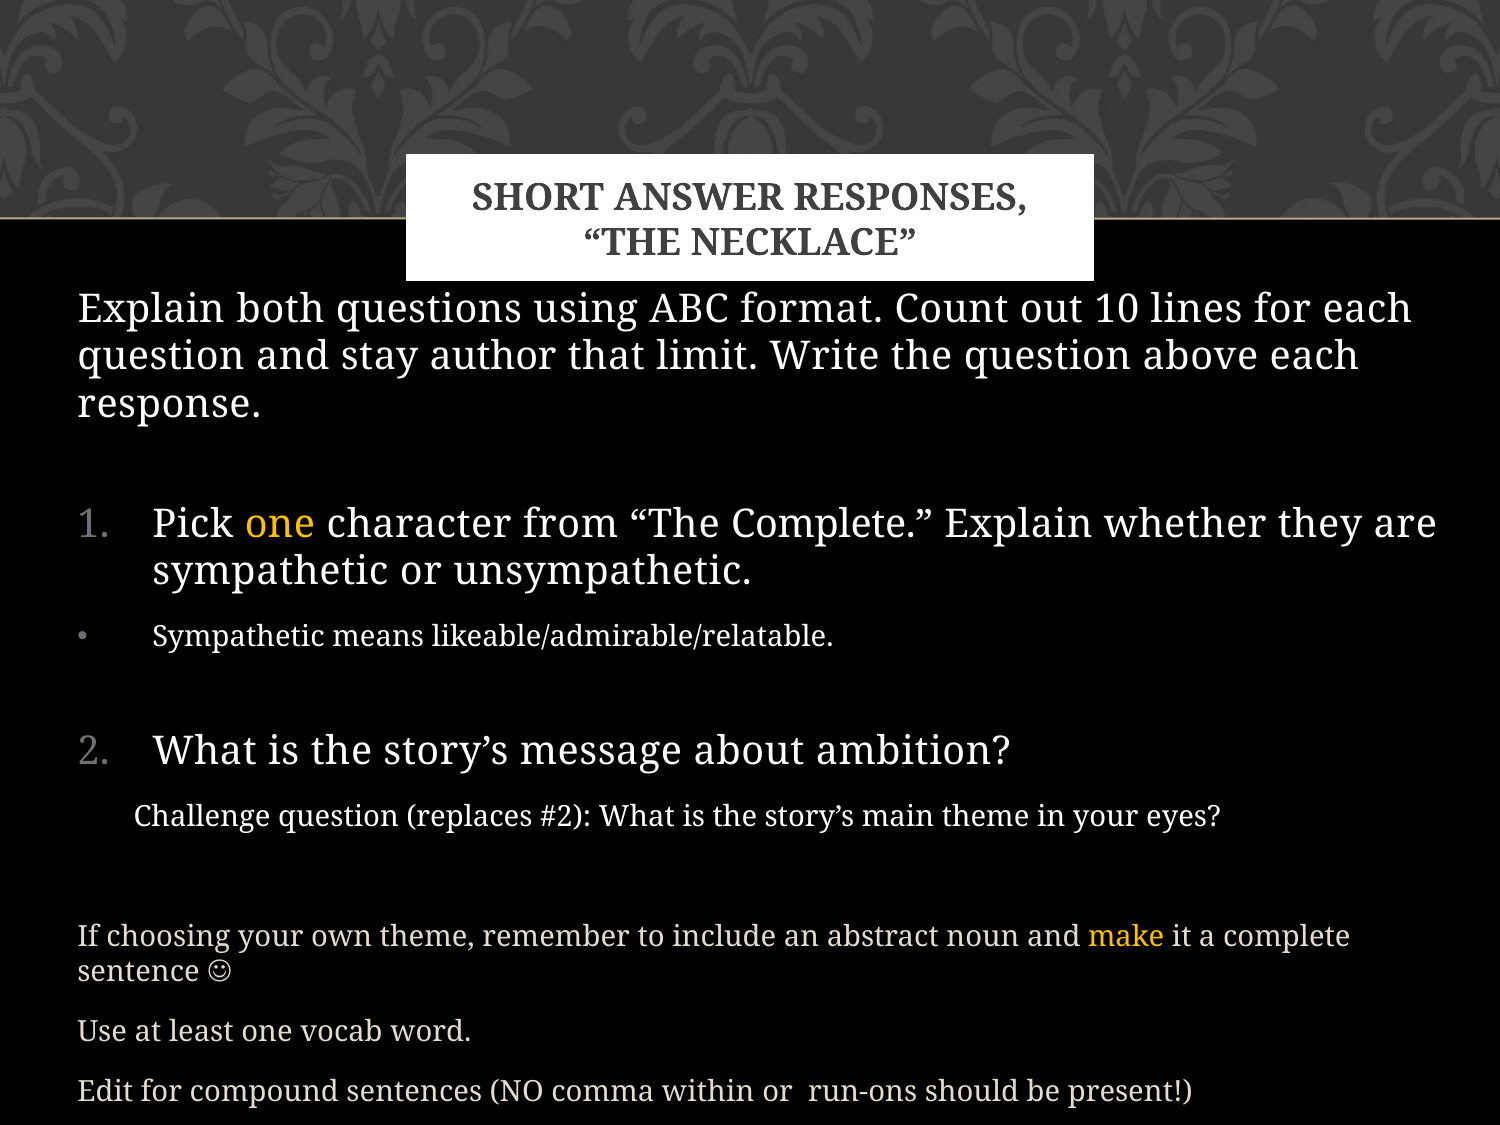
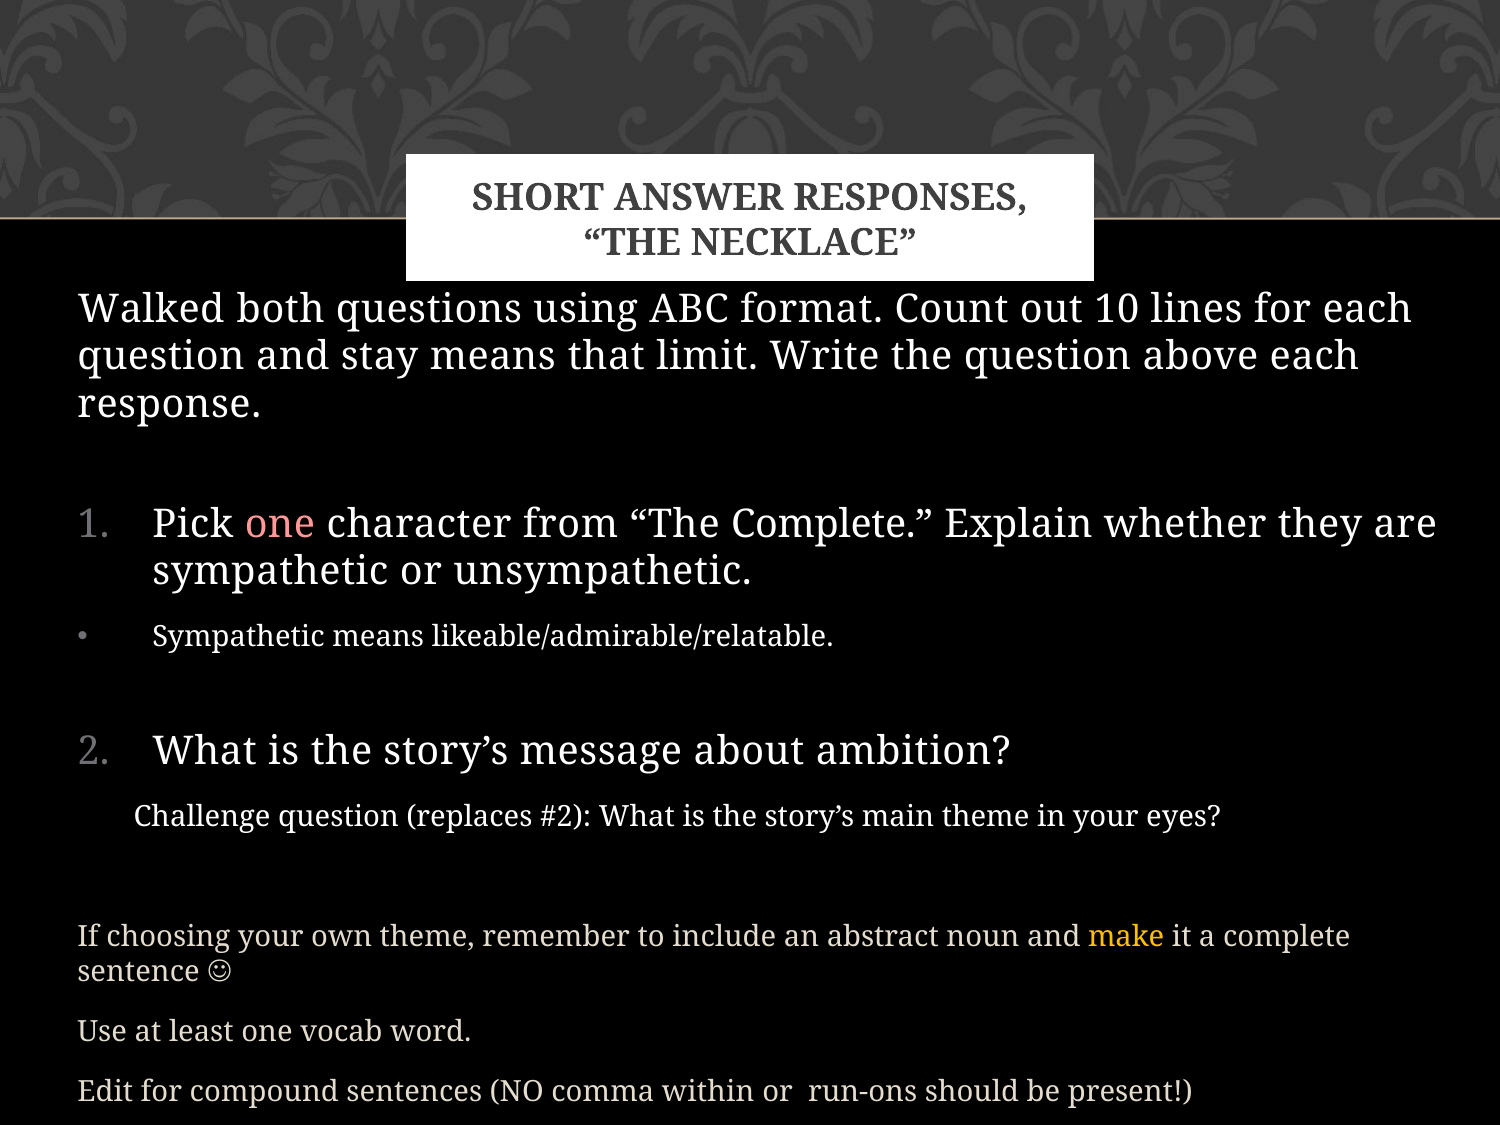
Explain: Explain -> Walked (151, 309)
stay author: author -> means (493, 357)
one colour: yellow -> pink (280, 524)
